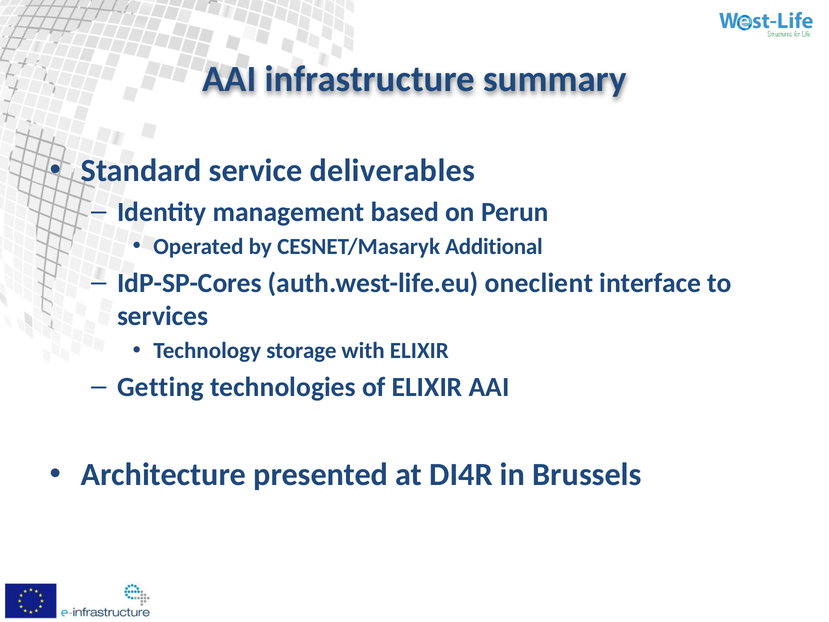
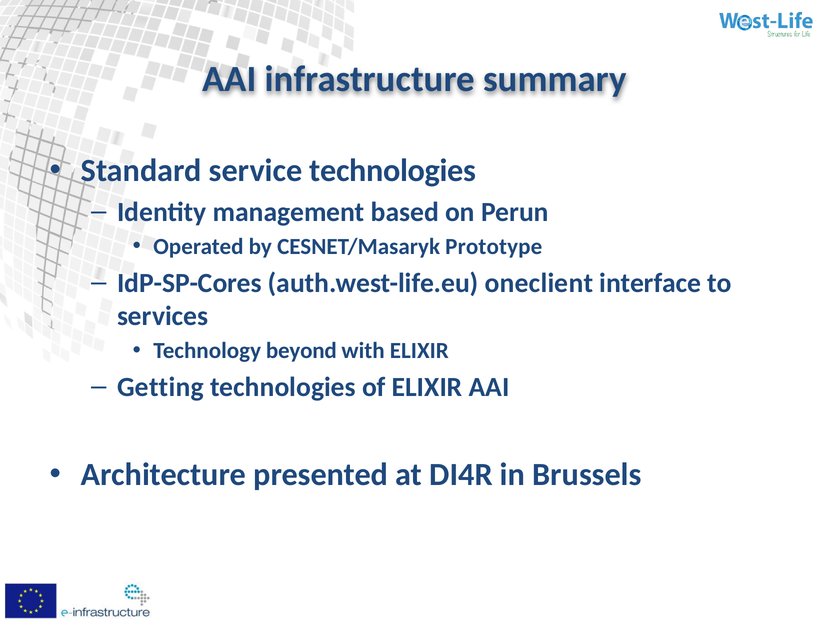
service deliverables: deliverables -> technologies (393, 171)
Additional: Additional -> Prototype (494, 247)
storage: storage -> beyond (301, 351)
